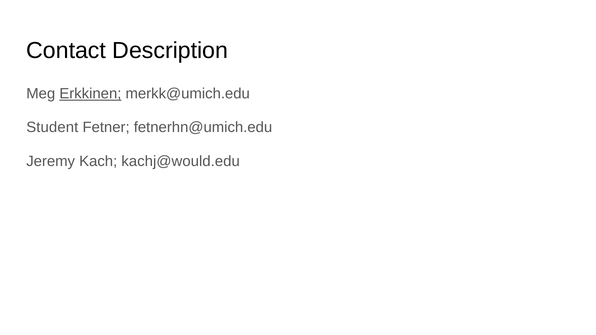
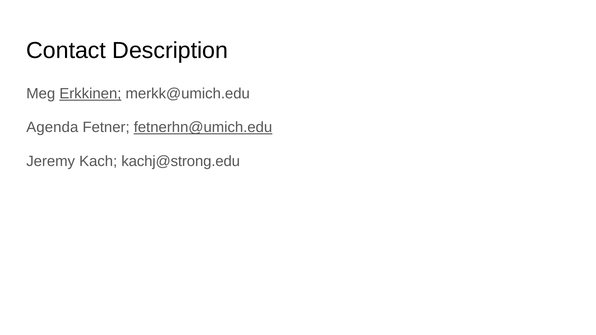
Student: Student -> Agenda (52, 128)
fetnerhn@umich.edu underline: none -> present (203, 128)
kachj@would.edu: kachj@would.edu -> kachj@strong.edu (181, 161)
